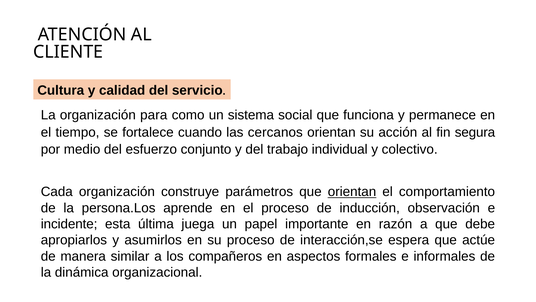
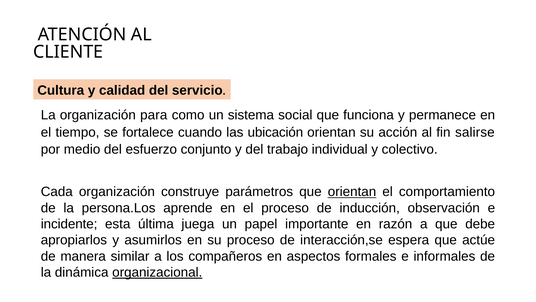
cercanos: cercanos -> ubicación (275, 132)
segura: segura -> salirse (475, 132)
organizacional underline: none -> present (157, 272)
